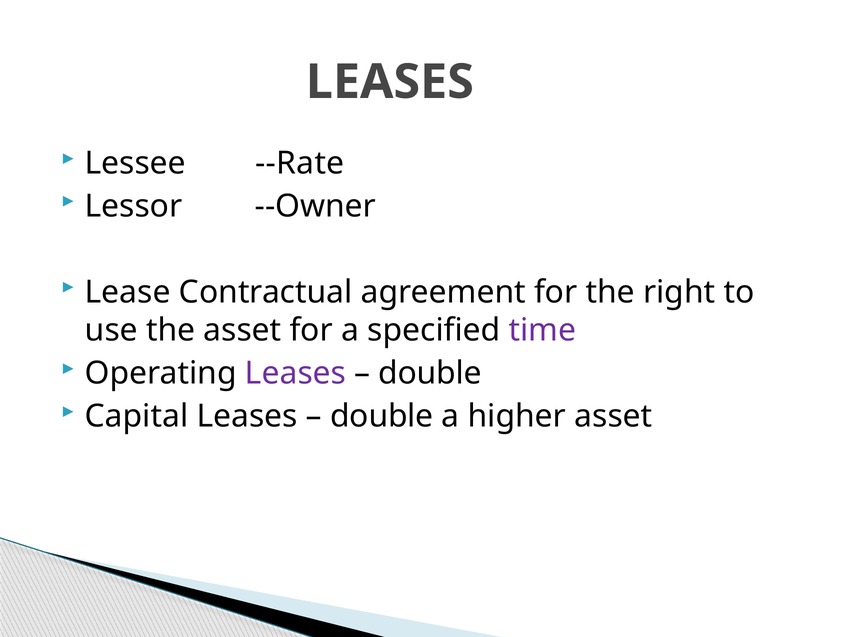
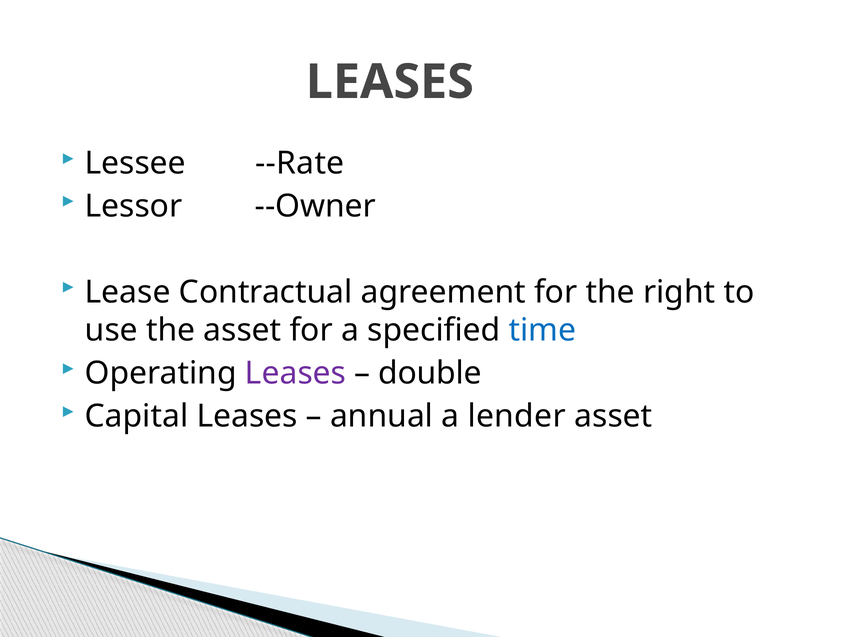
time colour: purple -> blue (542, 331)
double: double -> annual (382, 417)
higher: higher -> lender (517, 417)
